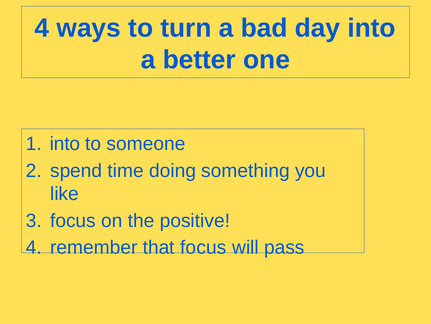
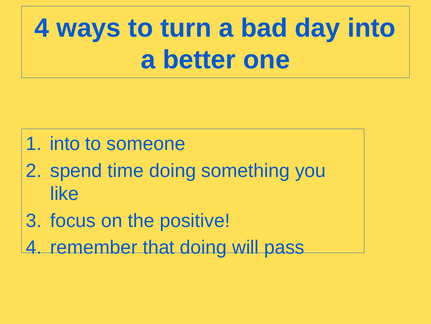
that focus: focus -> doing (203, 247)
